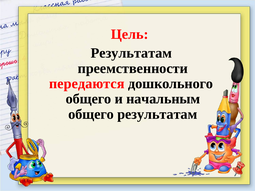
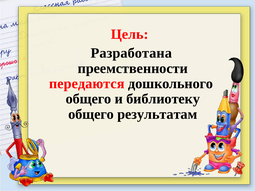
Результатам: Результатам -> Разработана (131, 53)
начальным: начальным -> библиотеку (163, 99)
